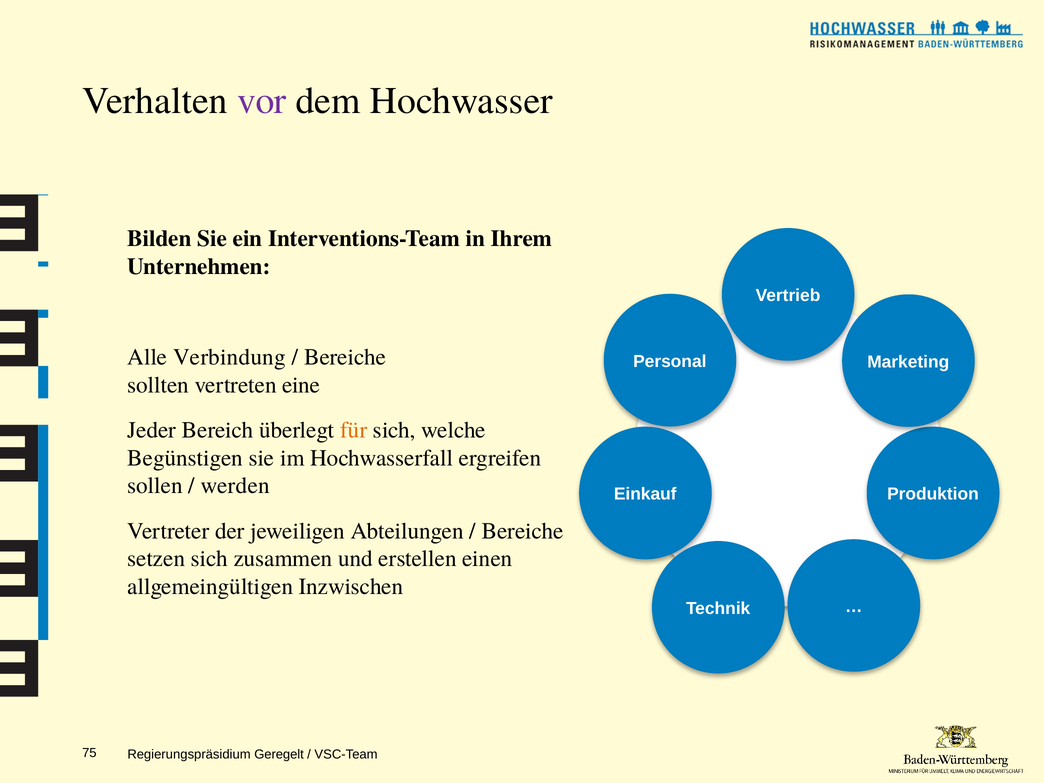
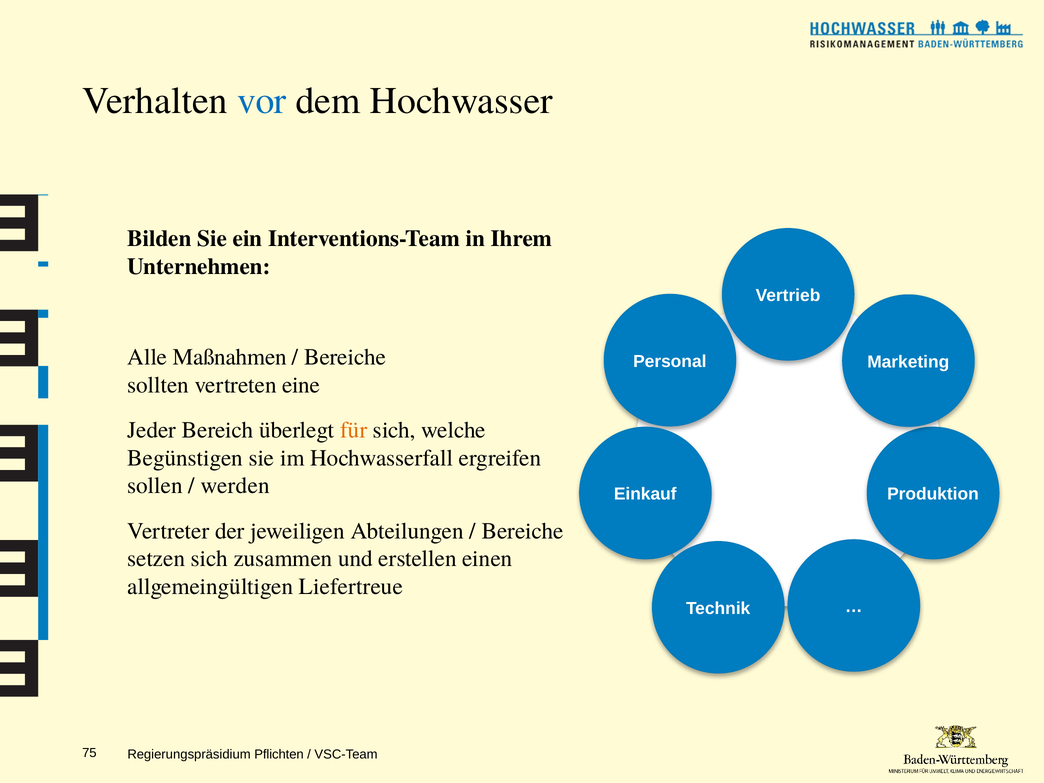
vor colour: purple -> blue (262, 101)
Verbindung: Verbindung -> Maßnahmen (230, 357)
Inzwischen: Inzwischen -> Liefertreue (351, 587)
Geregelt: Geregelt -> Pflichten (279, 754)
